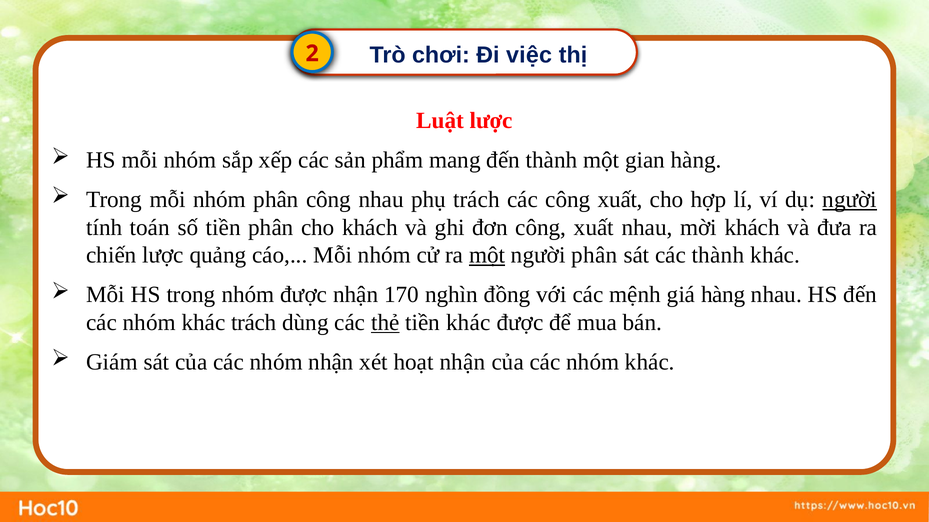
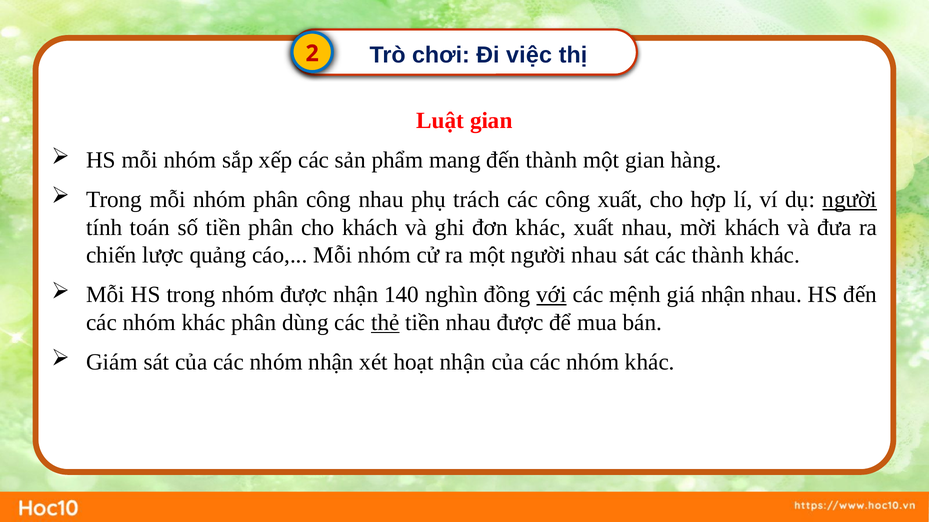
Luật lược: lược -> gian (491, 121)
đơn công: công -> khác (541, 228)
một underline: present -> none (487, 256)
người phân: phân -> nhau (594, 256)
170: 170 -> 140 (402, 295)
với underline: none -> present (552, 295)
giá hàng: hàng -> nhận (723, 295)
khác trách: trách -> phân (254, 323)
tiền khác: khác -> nhau (468, 323)
